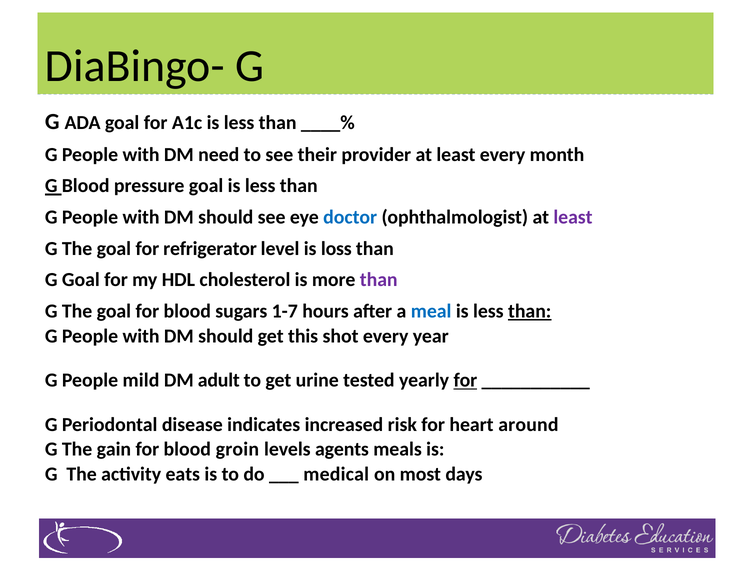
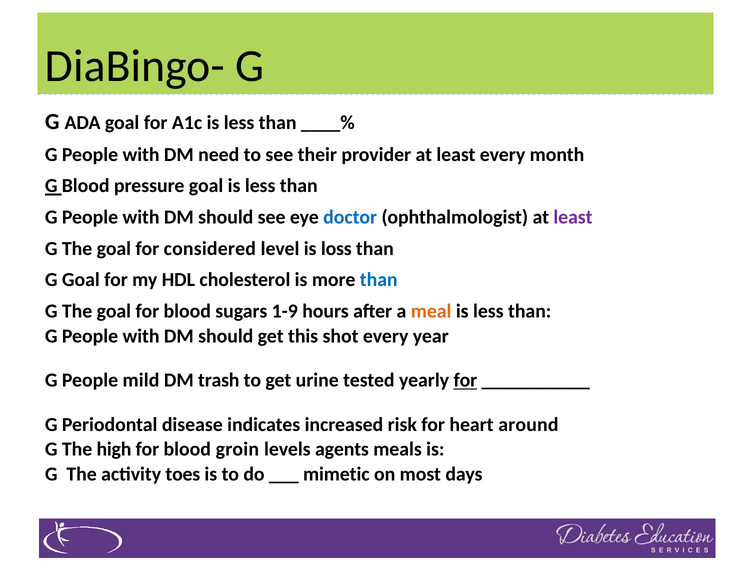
refrigerator: refrigerator -> considered (210, 248)
than colour: purple -> blue (379, 279)
1-7: 1-7 -> 1-9 (285, 311)
meal colour: blue -> orange (431, 311)
than underline: present -> none (530, 311)
adult: adult -> trash (219, 380)
gain: gain -> high (114, 449)
eats: eats -> toes (183, 474)
medical: medical -> mimetic (336, 474)
